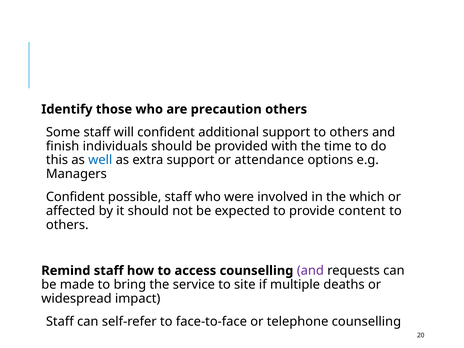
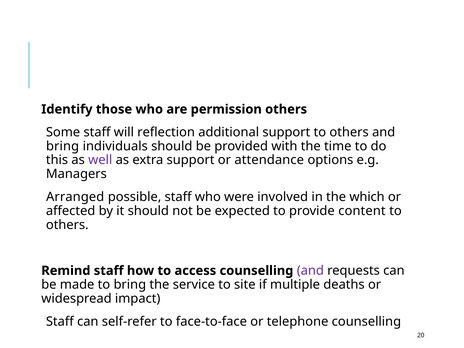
precaution: precaution -> permission (226, 109)
will confident: confident -> reflection (166, 132)
finish: finish -> bring (63, 146)
well colour: blue -> purple (100, 160)
Confident: Confident -> Arranged (75, 197)
